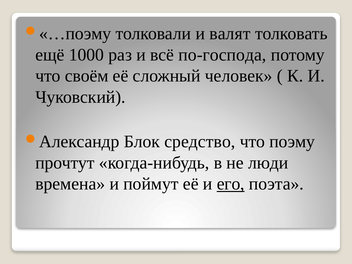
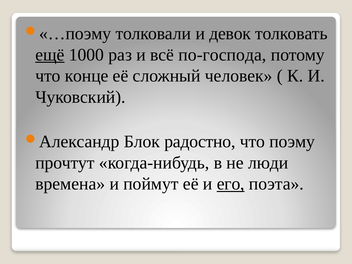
валят: валят -> девок (230, 34)
ещё underline: none -> present (50, 55)
своём: своём -> конце (87, 76)
средство: средство -> радостно (200, 142)
